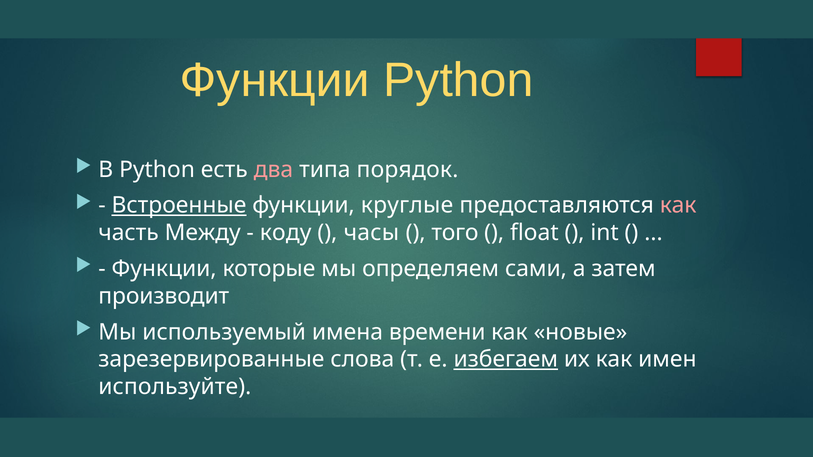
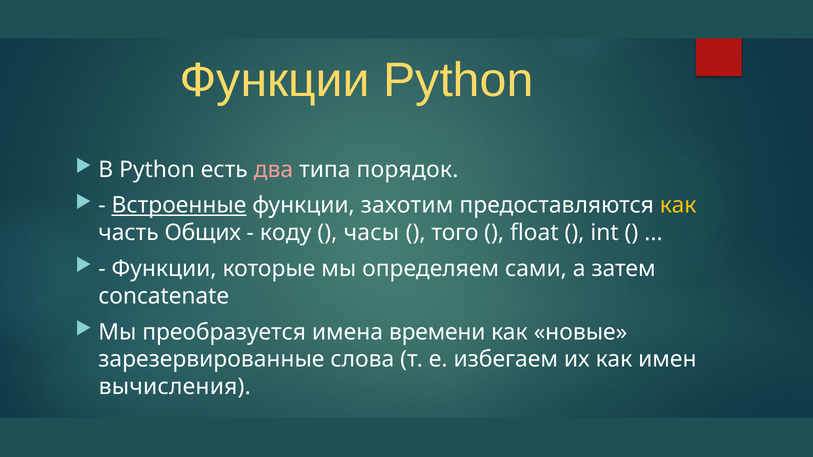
круглые: круглые -> захотим (407, 206)
как colour: pink -> yellow (678, 206)
Между: Между -> Общих (203, 233)
производит: производит -> concatenate (164, 296)
используемый: используемый -> преобразуется (224, 332)
избегаем underline: present -> none (506, 360)
используйте: используйте -> вычисления (175, 387)
